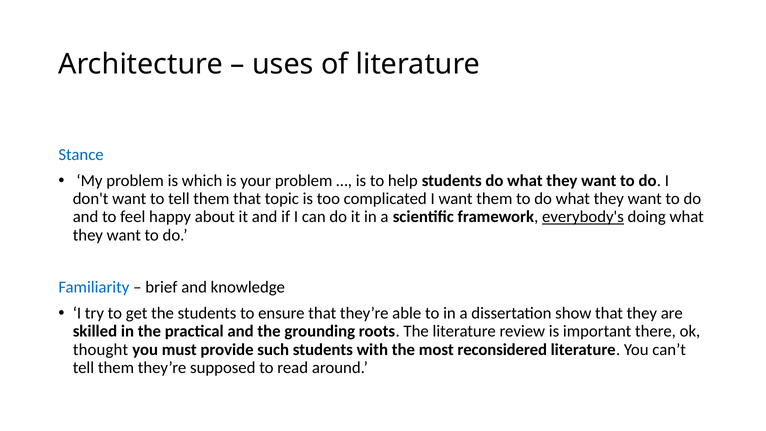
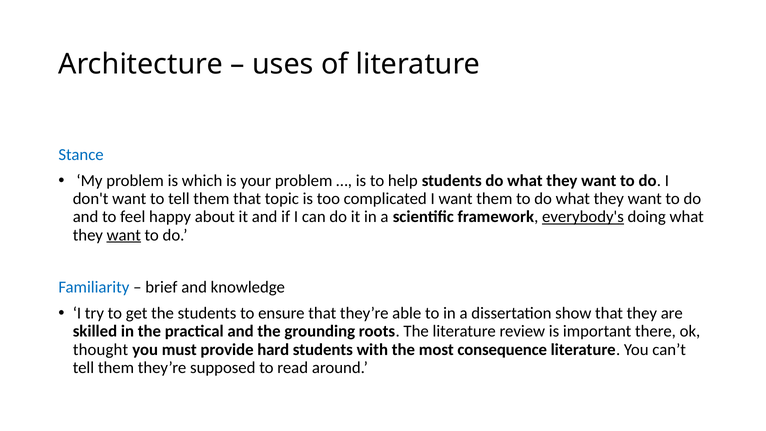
want underline: none -> present (124, 235)
such: such -> hard (273, 349)
reconsidered: reconsidered -> consequence (502, 349)
